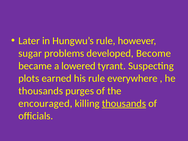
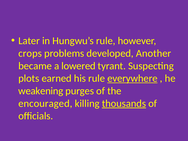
sugar: sugar -> crops (30, 53)
Become: Become -> Another (154, 53)
everywhere underline: none -> present (132, 78)
thousands: thousands -> weakening (41, 91)
